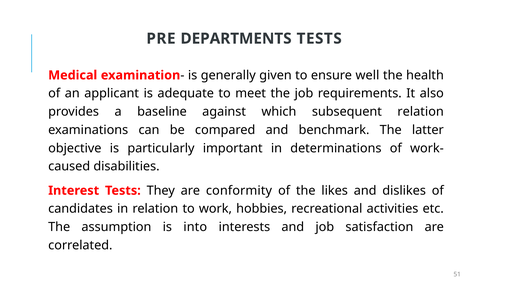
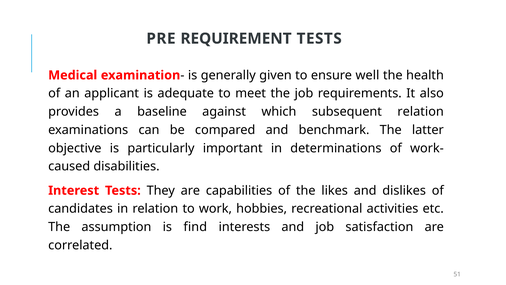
DEPARTMENTS: DEPARTMENTS -> REQUIREMENT (236, 38)
conformity: conformity -> capabilities (239, 190)
into: into -> find (195, 227)
